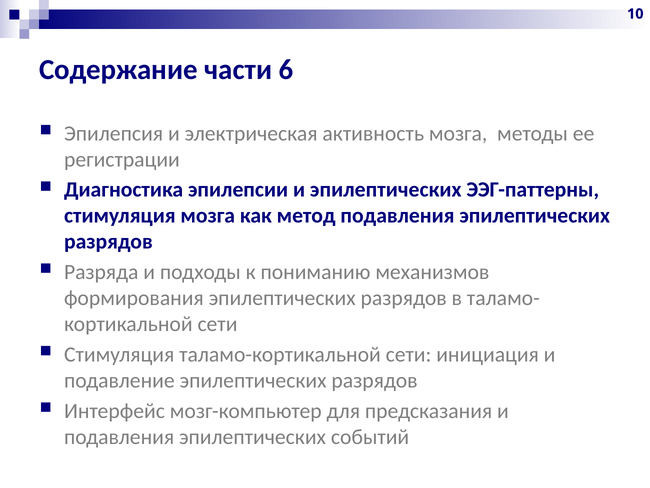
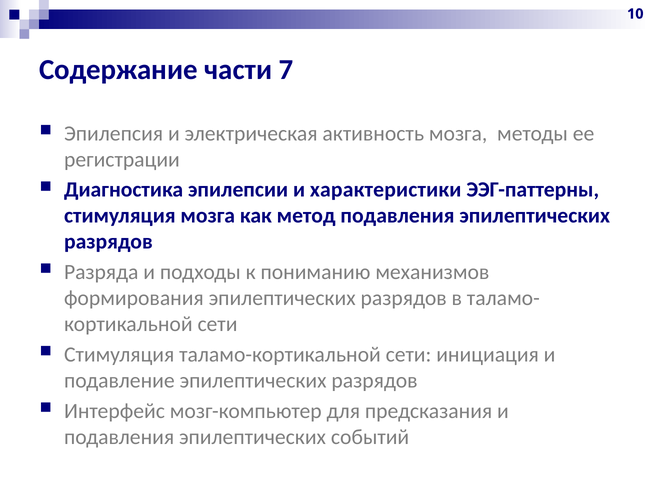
6: 6 -> 7 (286, 70)
и эпилептических: эпилептических -> характеристики (386, 190)
